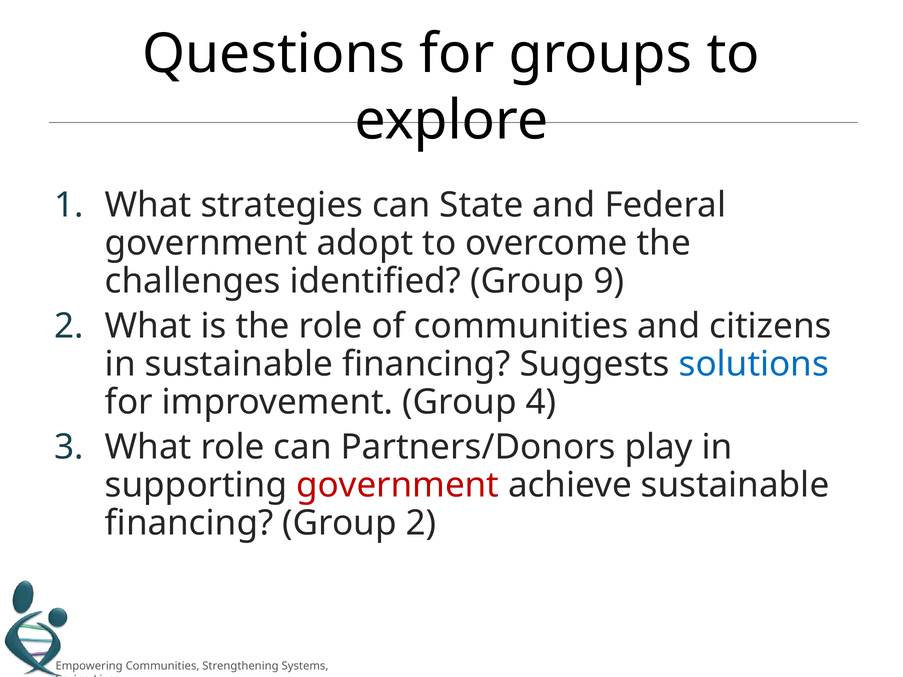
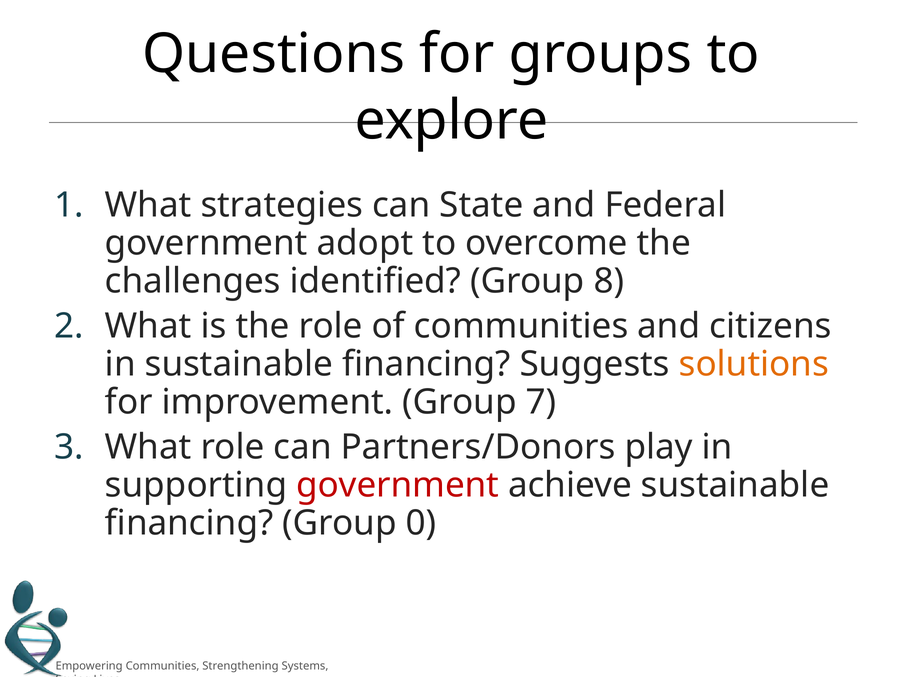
9: 9 -> 8 (609, 281)
solutions colour: blue -> orange (754, 364)
4: 4 -> 7 (541, 402)
Group 2: 2 -> 0 (421, 523)
